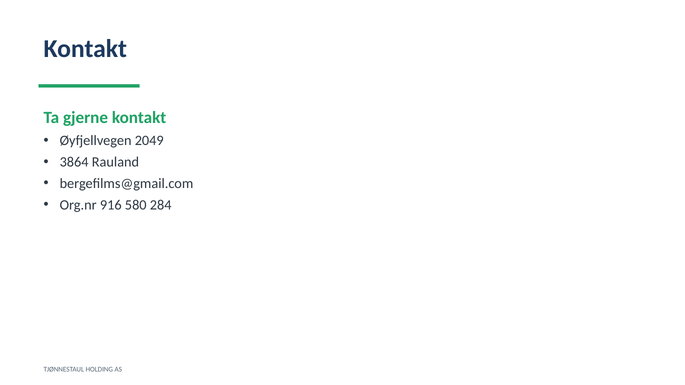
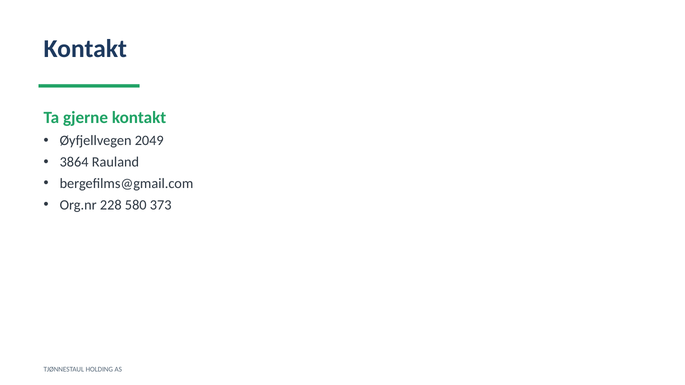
916: 916 -> 228 (111, 205)
284: 284 -> 373 (161, 205)
